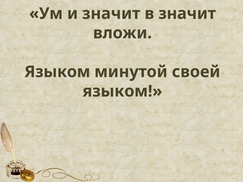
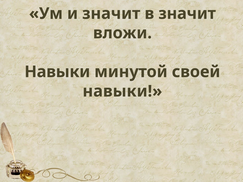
Языком: Языком -> Навыки (57, 72)
языком: языком -> навыки (122, 91)
